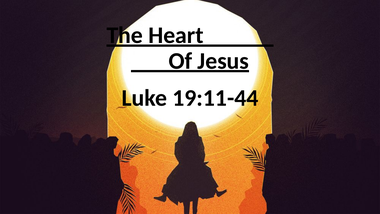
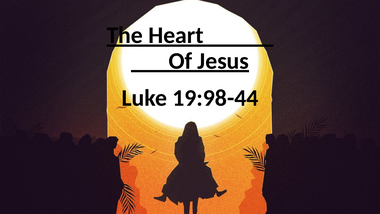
19:11-44: 19:11-44 -> 19:98-44 (215, 98)
